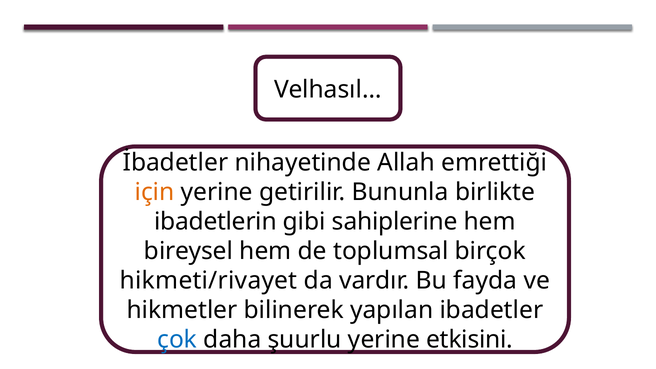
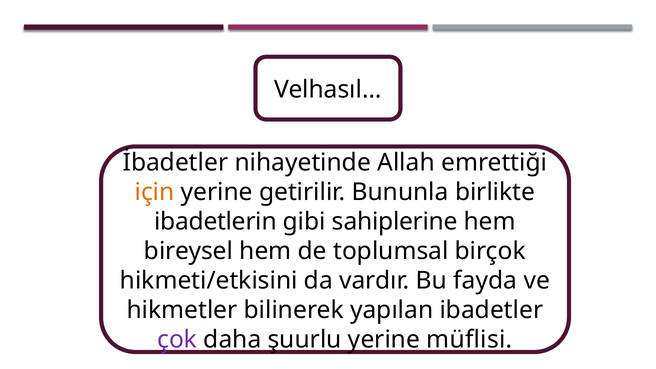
hikmeti/rivayet: hikmeti/rivayet -> hikmeti/etkisini (209, 280)
çok colour: blue -> purple (177, 340)
etkisini: etkisini -> müflisi (469, 340)
